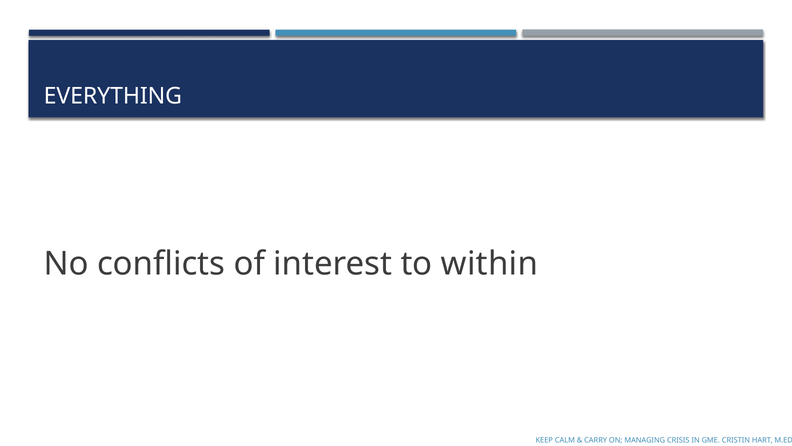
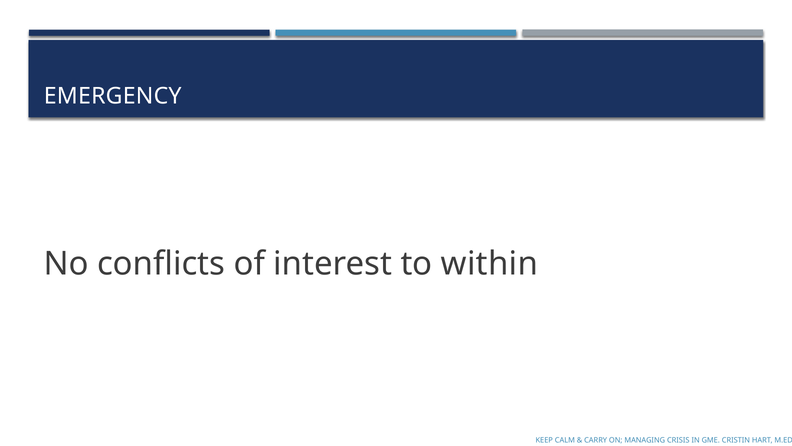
EVERYTHING: EVERYTHING -> EMERGENCY (113, 96)
